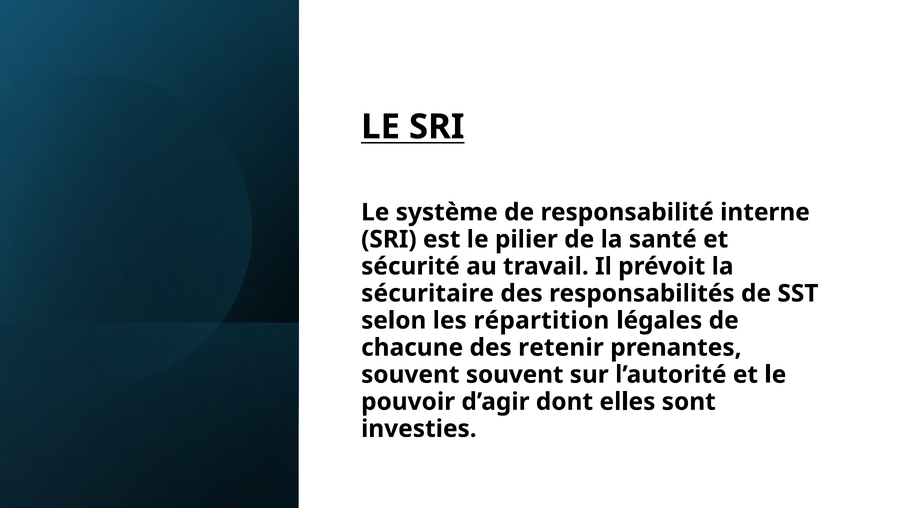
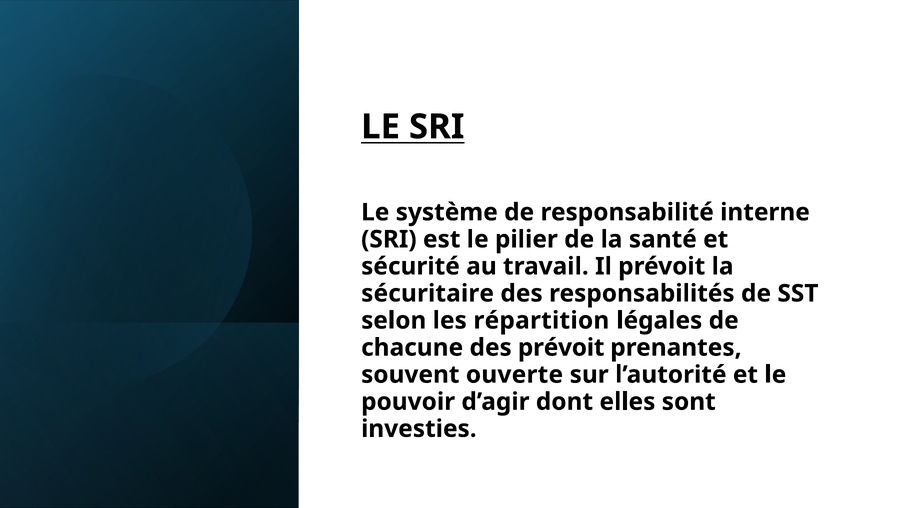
des retenir: retenir -> prévoit (561, 347)
souvent souvent: souvent -> ouverte (514, 374)
